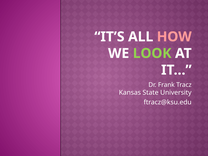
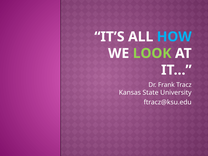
HOW colour: pink -> light blue (174, 37)
